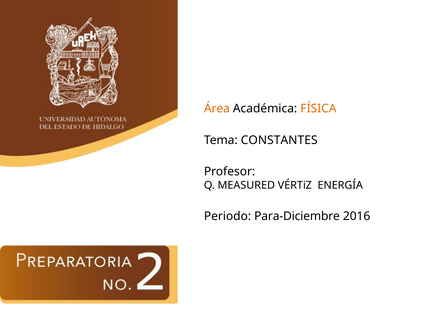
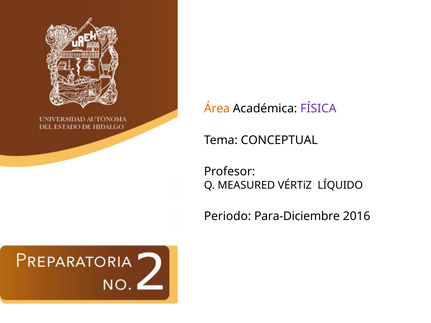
FÍSICA colour: orange -> purple (318, 109)
CONSTANTES: CONSTANTES -> CONCEPTUAL (279, 140)
ENERGÍA: ENERGÍA -> LÍQUIDO (340, 185)
